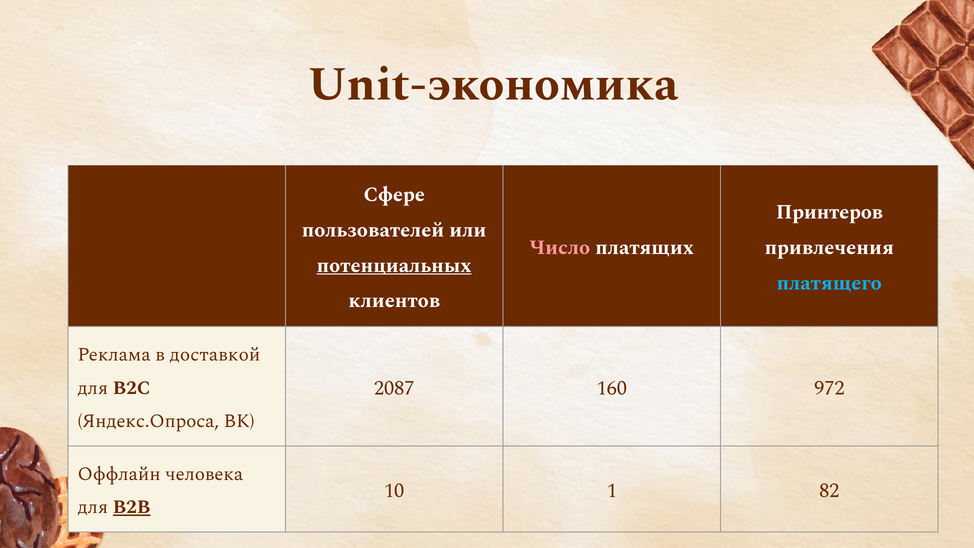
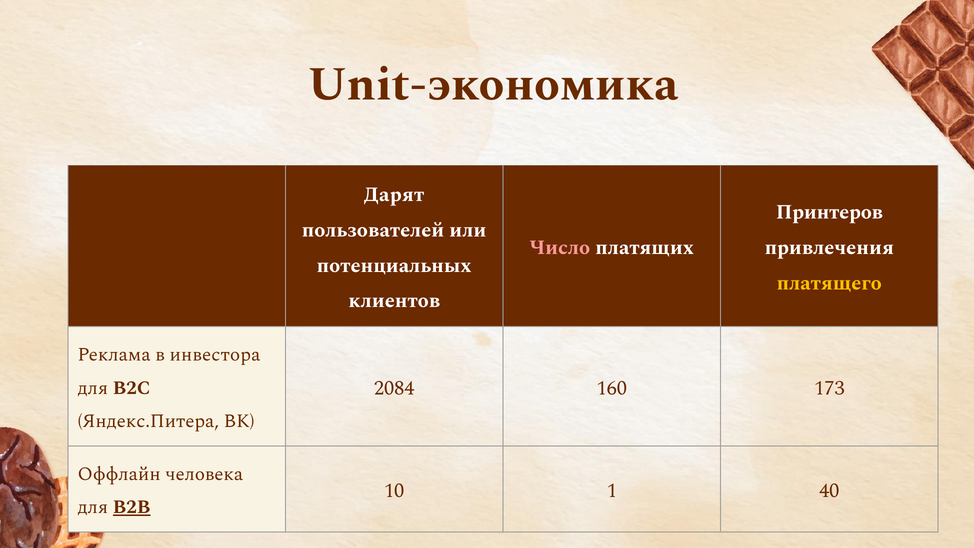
Сфере: Сфере -> Дарят (394, 194)
потенциальных underline: present -> none (394, 265)
платящего colour: light blue -> yellow (829, 283)
доставкой: доставкой -> инвестора (215, 355)
2087: 2087 -> 2084 (394, 388)
972: 972 -> 173 (829, 388)
Яндекс.Опроса: Яндекс.Опроса -> Яндекс.Питера (148, 421)
82: 82 -> 40 (829, 490)
